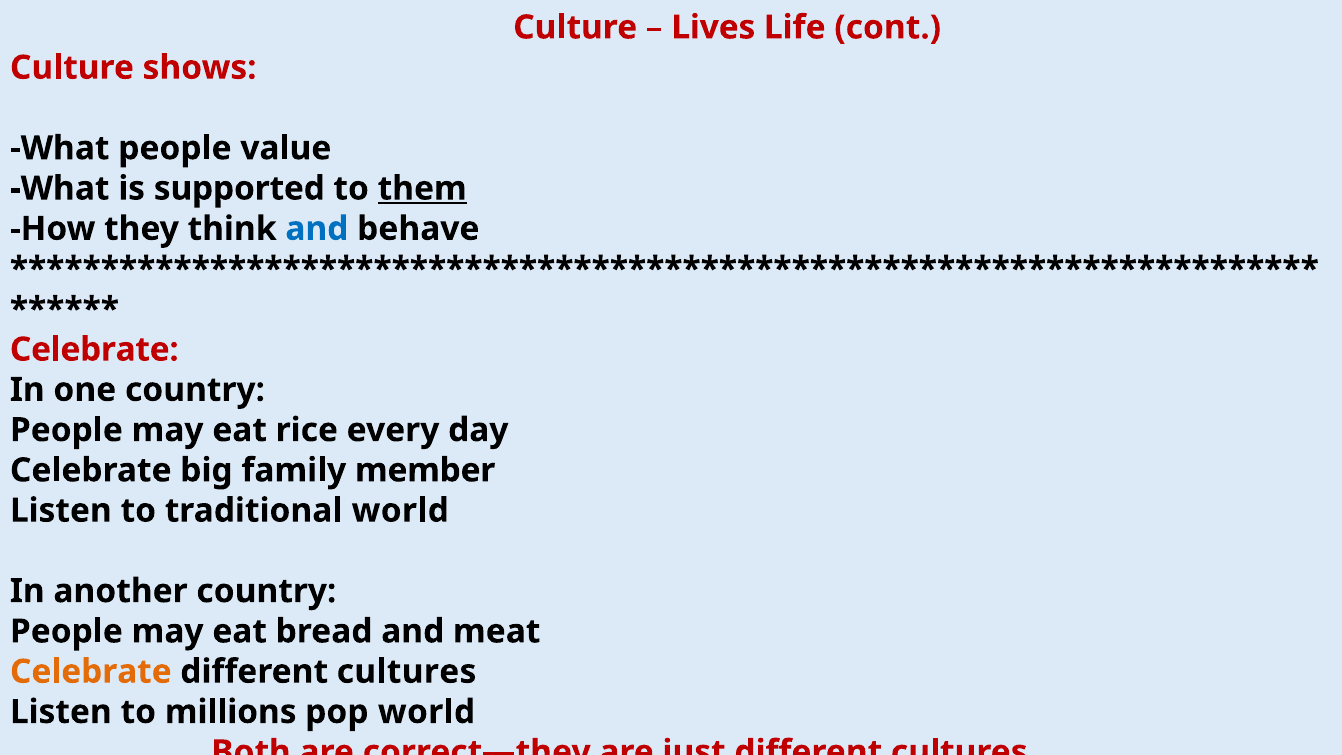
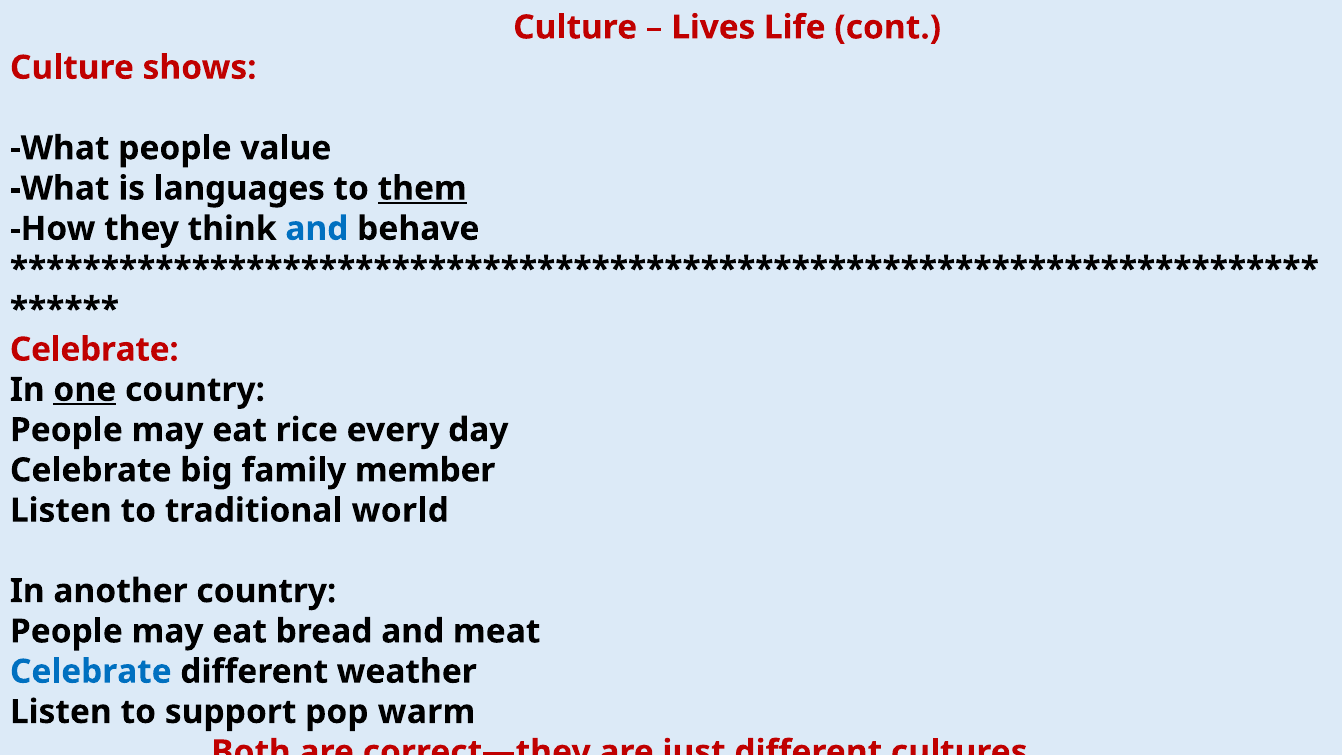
supported: supported -> languages (239, 188)
one underline: none -> present (85, 390)
Celebrate colour: orange -> blue (91, 672)
cultures: cultures -> weather (407, 672)
millions: millions -> support (231, 712)
pop world: world -> warm (427, 712)
